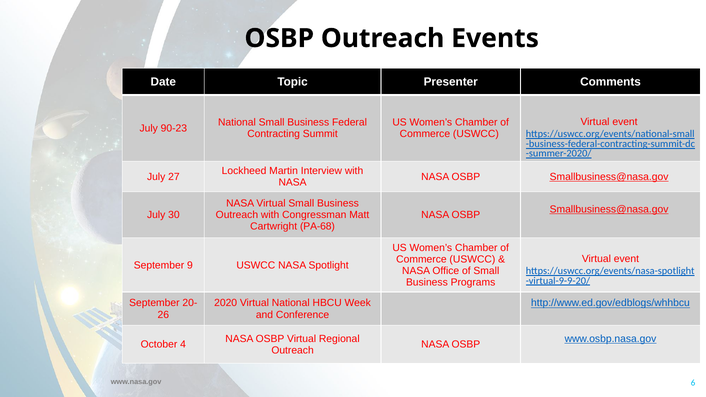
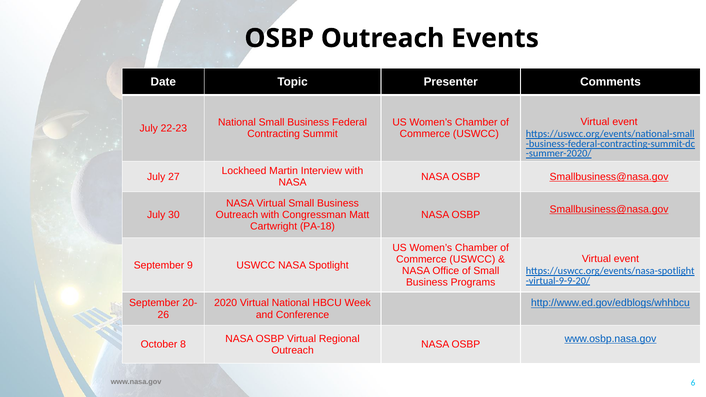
90-23: 90-23 -> 22-23 (174, 128)
PA-68: PA-68 -> PA-18 (317, 227)
4: 4 -> 8 (183, 344)
